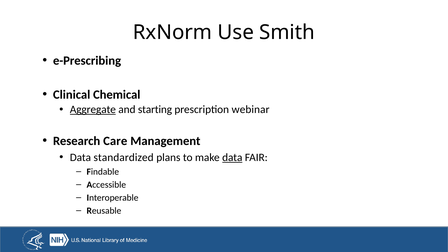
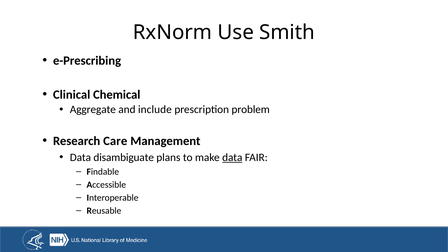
Aggregate underline: present -> none (93, 110)
starting: starting -> include (155, 110)
webinar: webinar -> problem (251, 110)
standardized: standardized -> disambiguate (124, 158)
